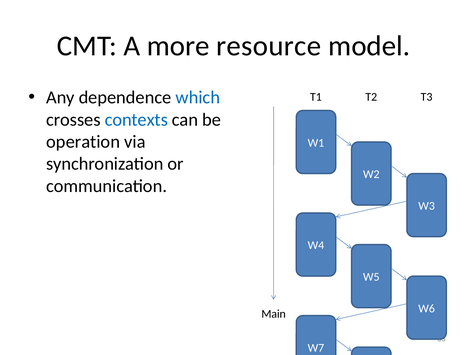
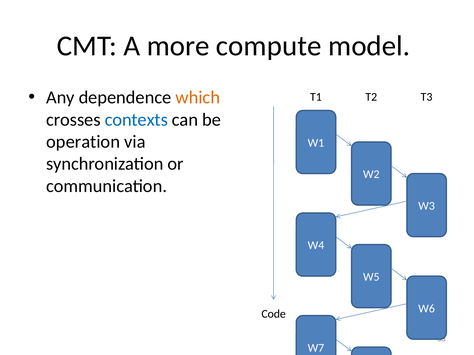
resource: resource -> compute (269, 46)
which colour: blue -> orange (198, 98)
Main: Main -> Code (274, 314)
